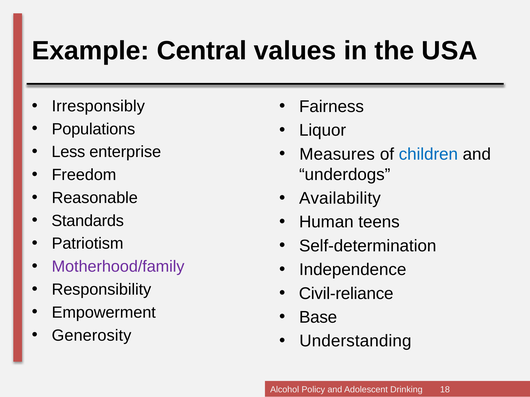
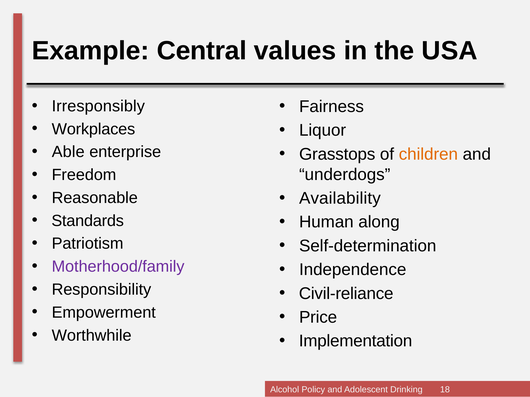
Populations: Populations -> Workplaces (93, 129)
Less: Less -> Able (68, 152)
Measures: Measures -> Grasstops (337, 154)
children colour: blue -> orange (428, 154)
teens: teens -> along (379, 222)
Base: Base -> Price (318, 318)
Generosity: Generosity -> Worthwhile (92, 336)
Understanding: Understanding -> Implementation (356, 341)
